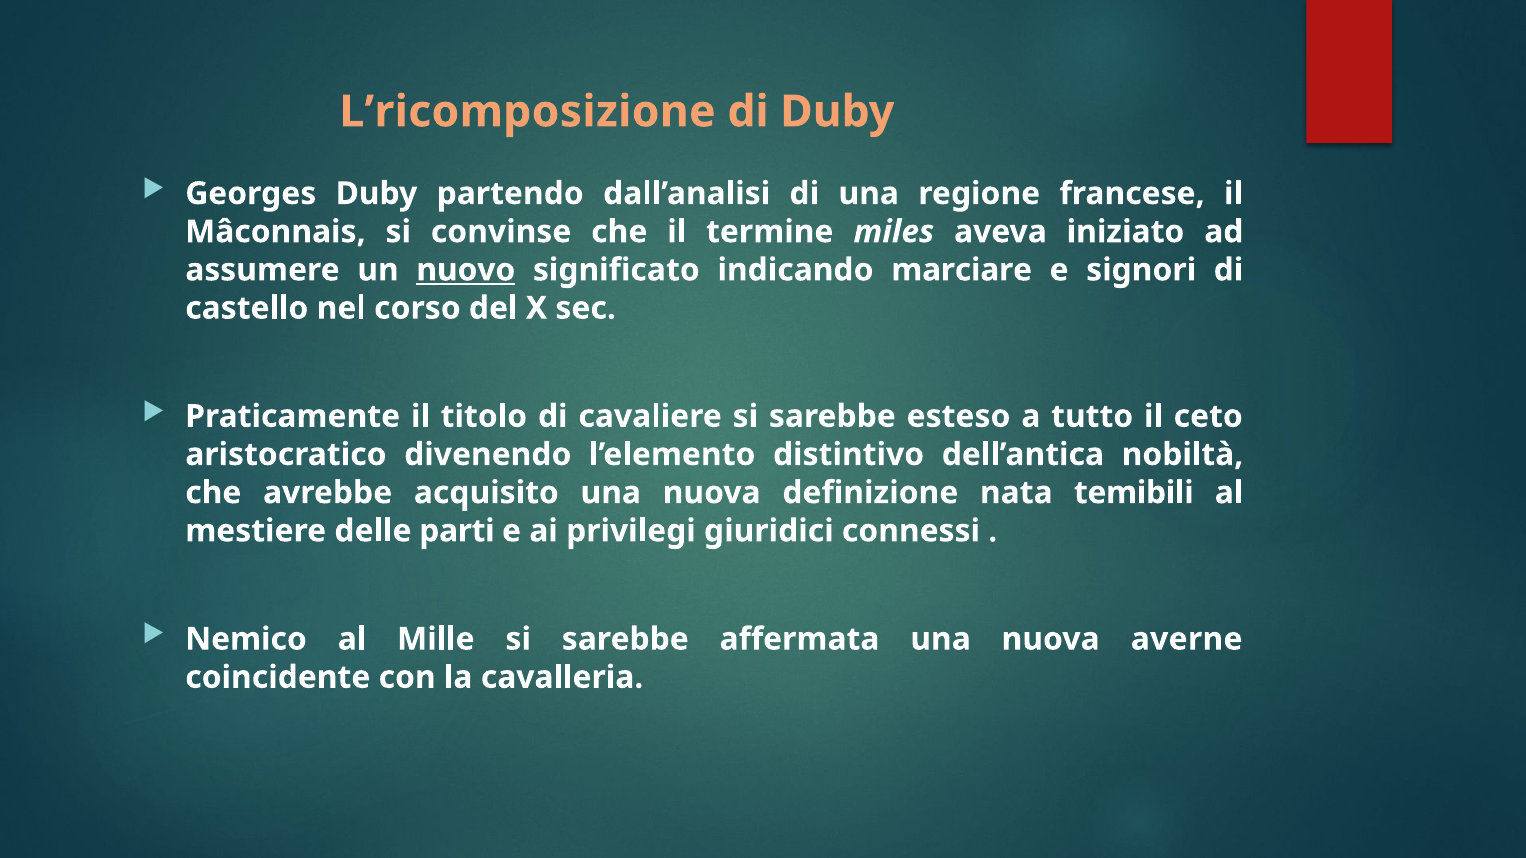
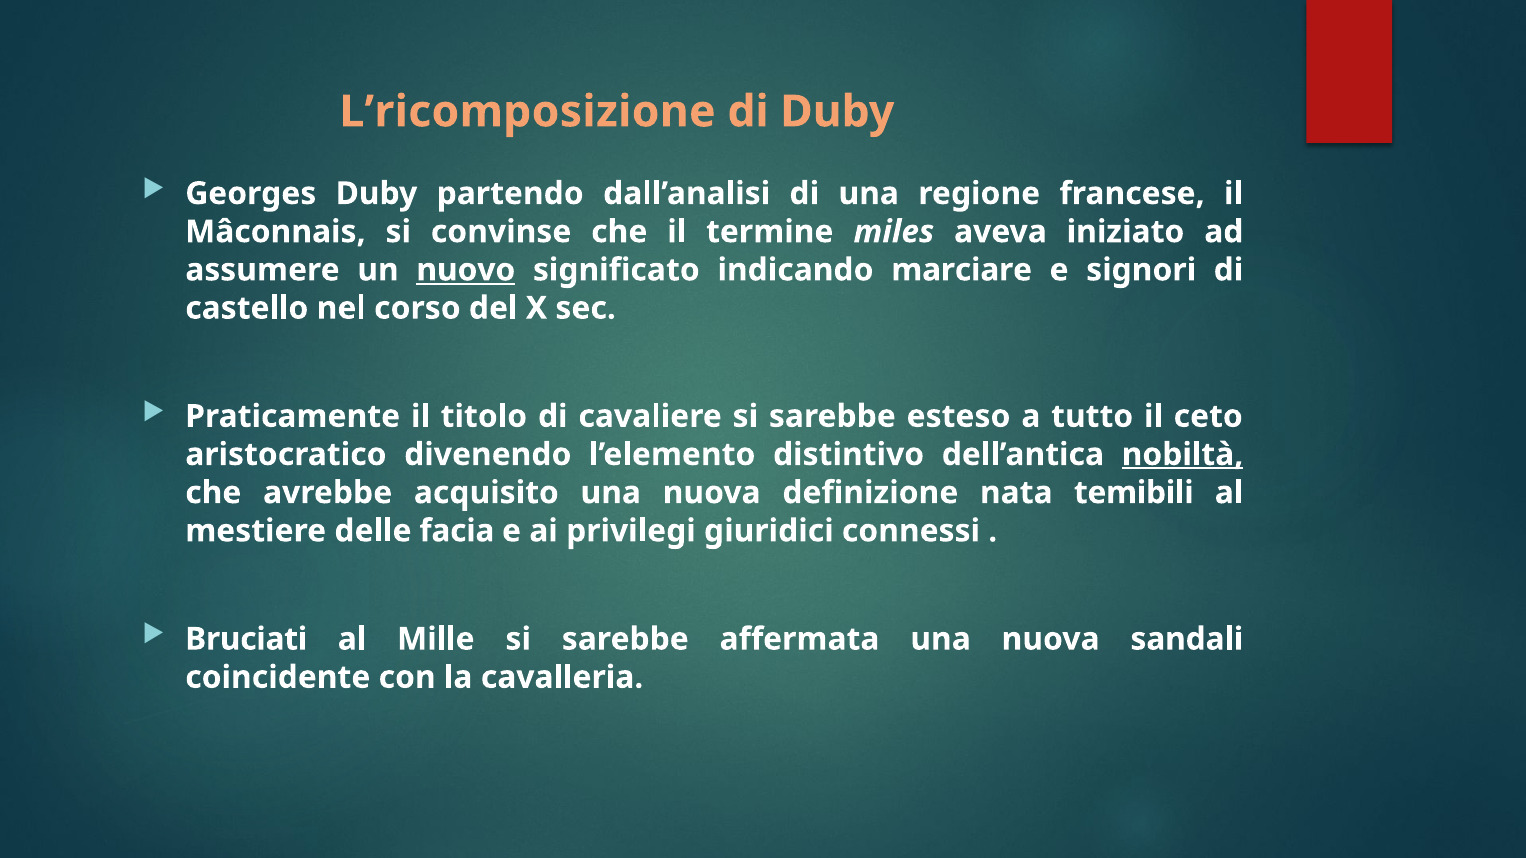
nobiltà underline: none -> present (1182, 455)
parti: parti -> facia (457, 531)
Nemico: Nemico -> Bruciati (246, 639)
averne: averne -> sandali (1187, 639)
